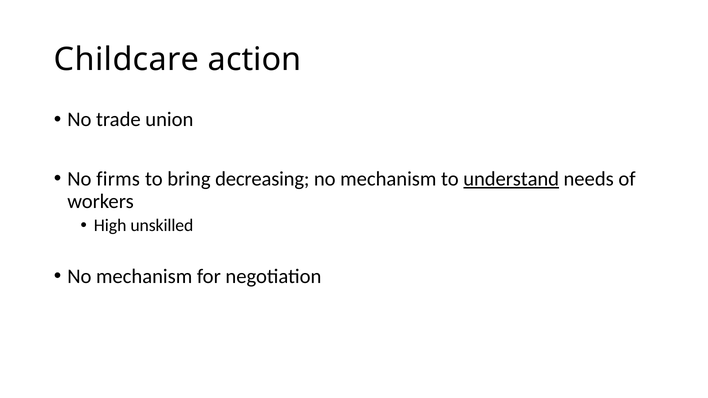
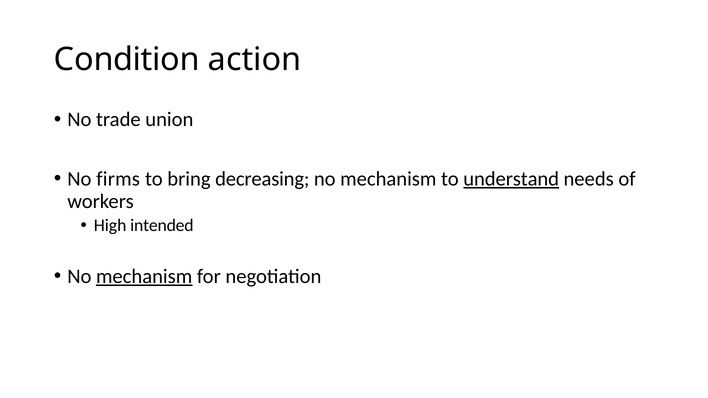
Childcare: Childcare -> Condition (127, 59)
unskilled: unskilled -> intended (162, 226)
mechanism underline: none -> present (144, 277)
